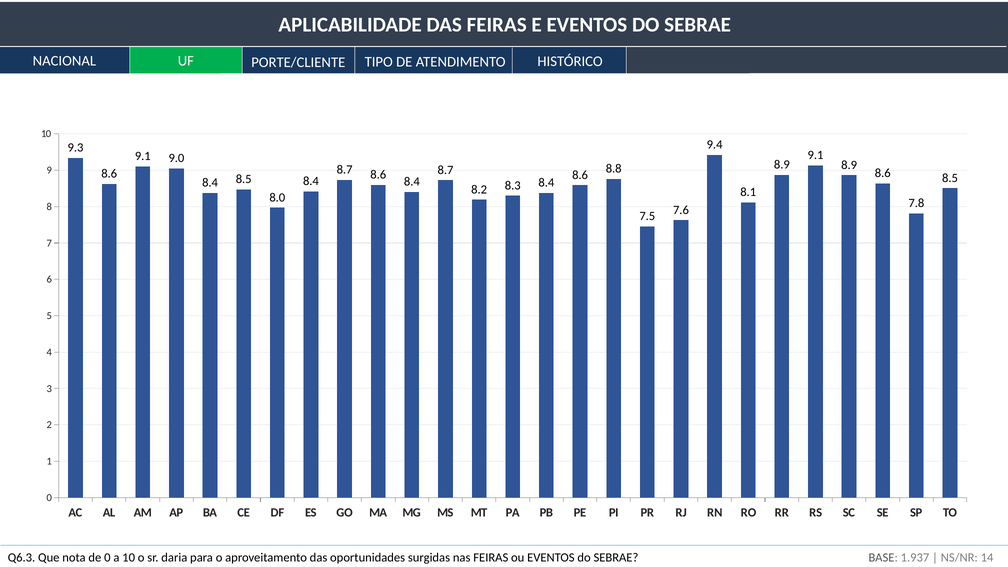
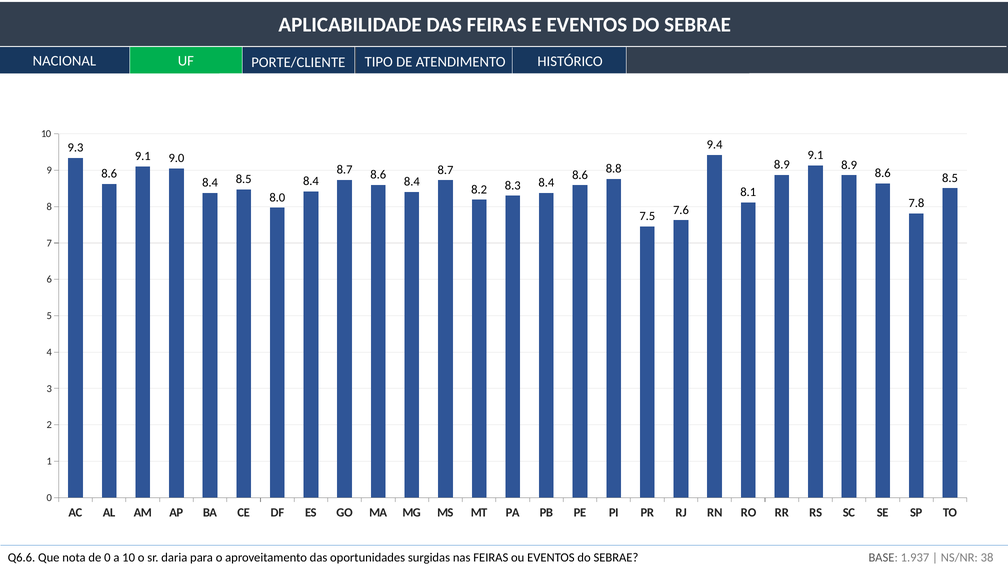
14: 14 -> 38 (987, 558)
Q6.3: Q6.3 -> Q6.6 (22, 558)
